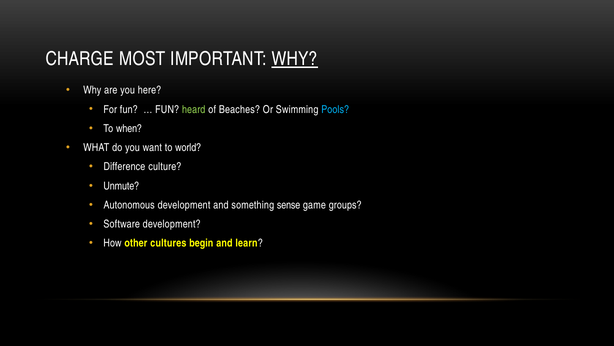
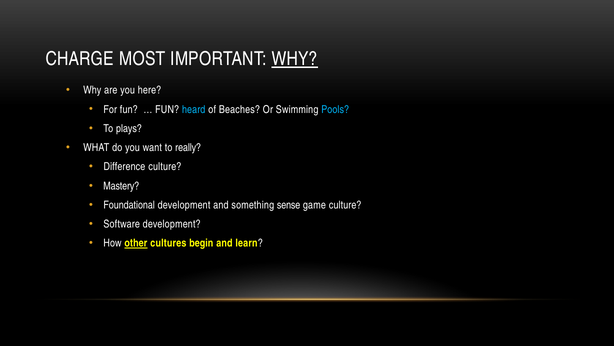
heard colour: light green -> light blue (194, 109)
when: when -> plays (129, 128)
world: world -> really (188, 147)
Unmute: Unmute -> Mastery (121, 186)
Autonomous: Autonomous -> Foundational (129, 205)
game groups: groups -> culture (345, 205)
other underline: none -> present (136, 243)
